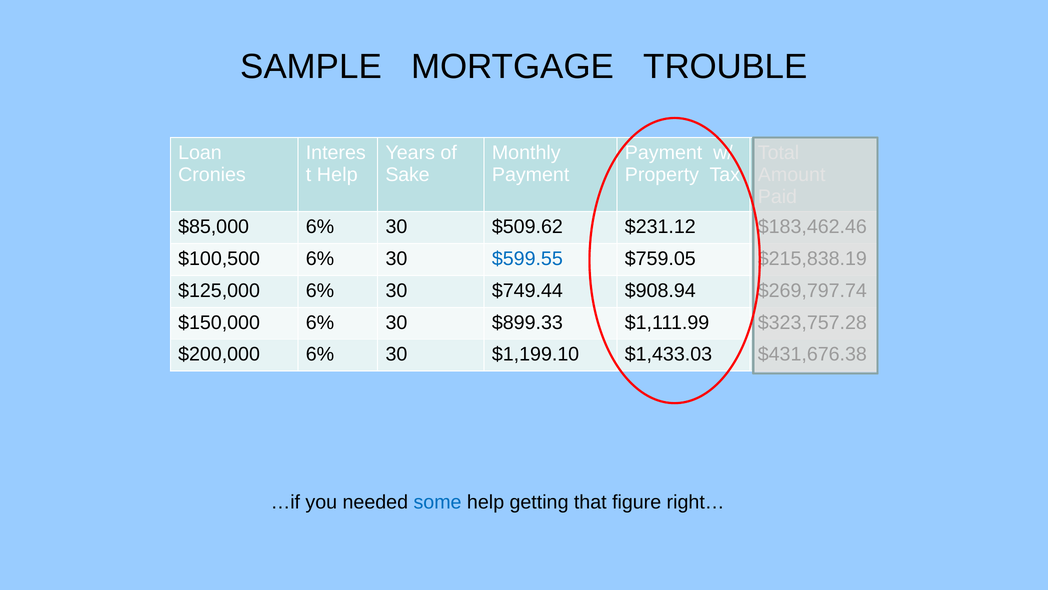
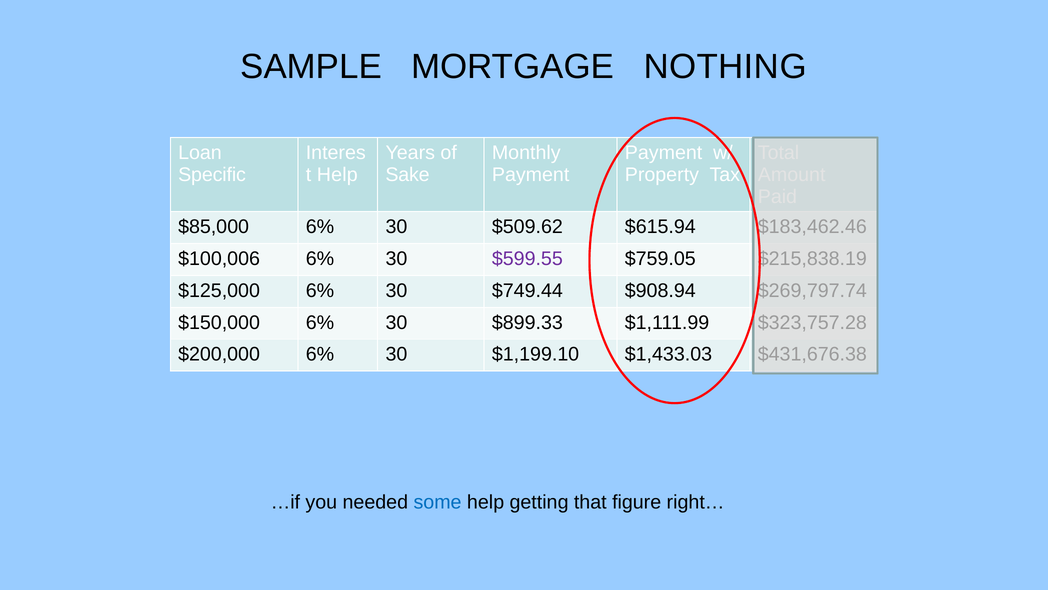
TROUBLE: TROUBLE -> NOTHING (725, 67)
Cronies: Cronies -> Specific (212, 175)
$231.12: $231.12 -> $615.94 (660, 227)
$100,500: $100,500 -> $100,006 (219, 259)
$599.55 colour: blue -> purple (527, 259)
